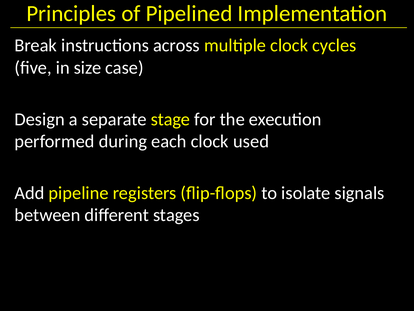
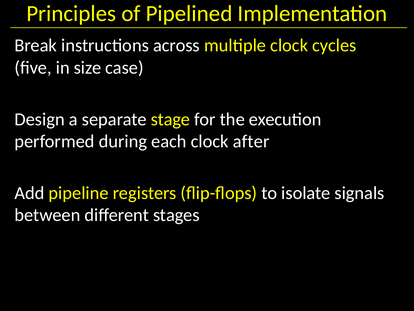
used: used -> after (251, 141)
